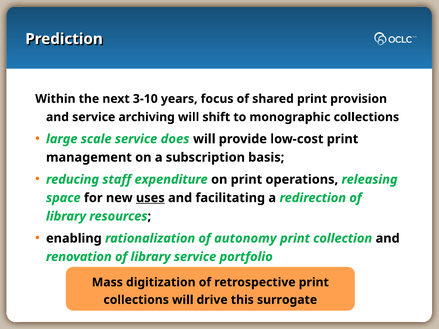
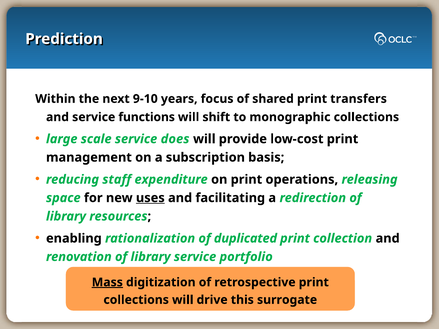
3-10: 3-10 -> 9-10 (145, 99)
provision: provision -> transfers (359, 99)
archiving: archiving -> functions (147, 117)
autonomy: autonomy -> duplicated (245, 239)
Mass underline: none -> present (107, 282)
